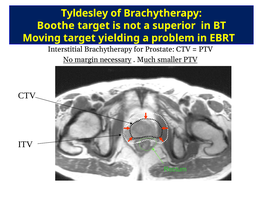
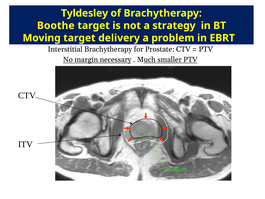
superior: superior -> strategy (174, 26)
yielding: yielding -> delivery (119, 38)
